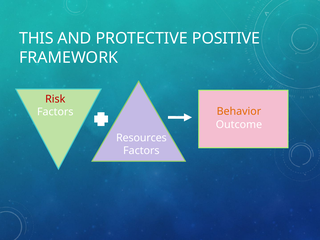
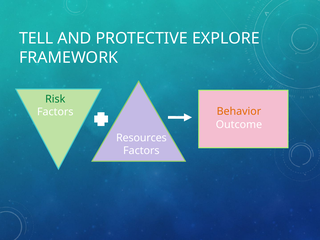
THIS: THIS -> TELL (36, 38)
POSITIVE: POSITIVE -> EXPLORE (226, 38)
Risk colour: red -> green (55, 99)
